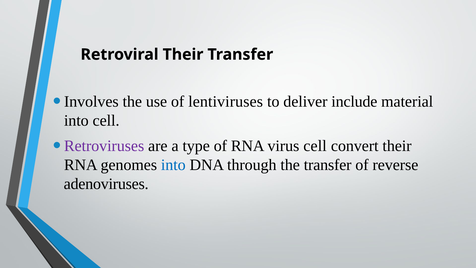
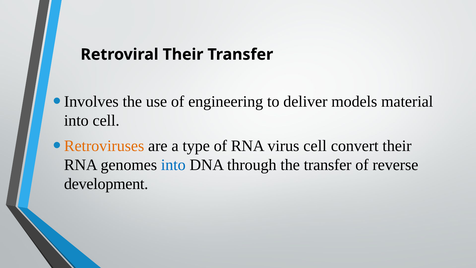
lentiviruses: lentiviruses -> engineering (226, 101)
include: include -> models (354, 101)
Retroviruses colour: purple -> orange (104, 146)
adenoviruses: adenoviruses -> development (106, 184)
